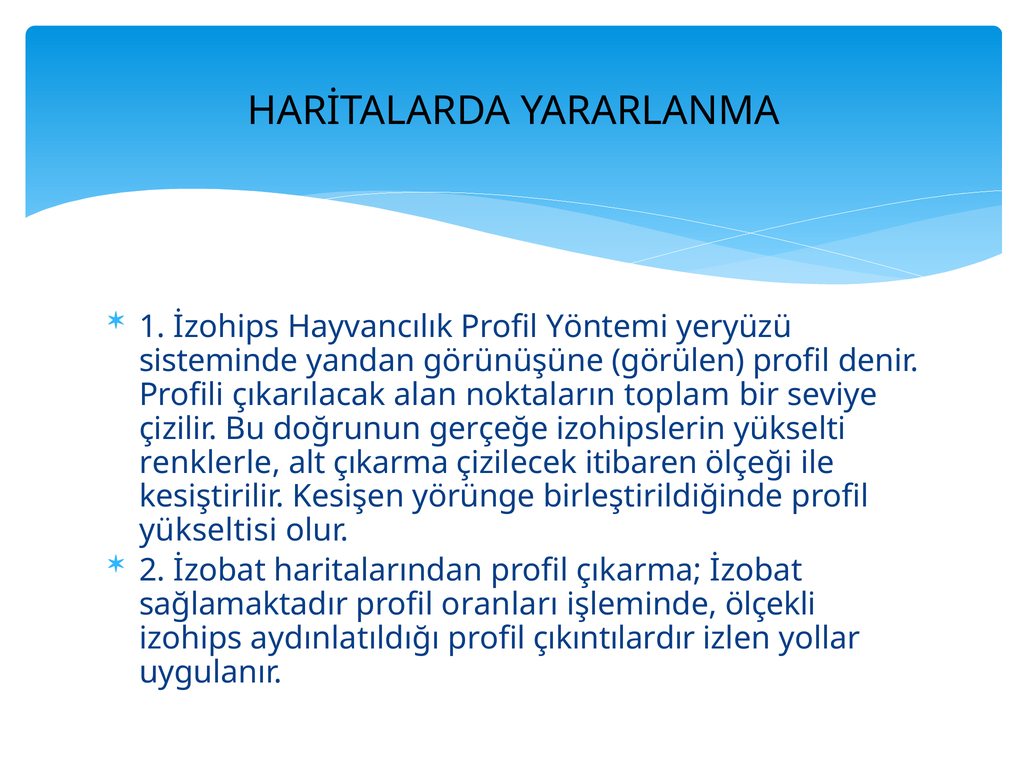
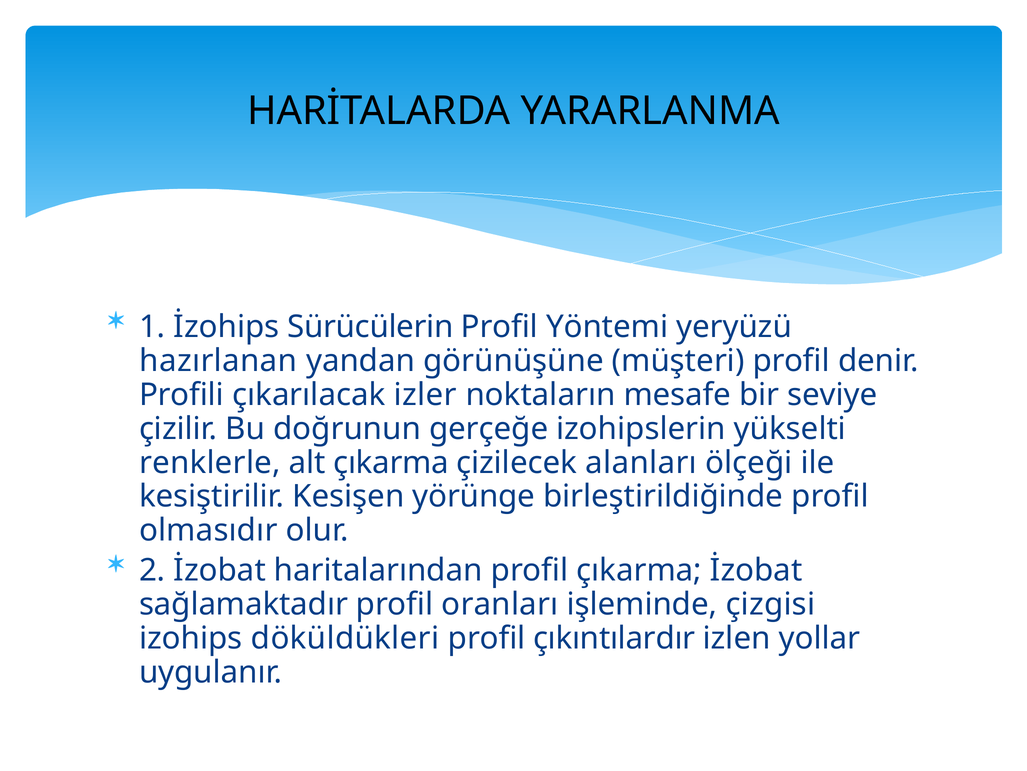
Hayvancılık: Hayvancılık -> Sürücülerin (370, 327)
sisteminde: sisteminde -> hazırlanan (218, 361)
görülen: görülen -> müşteri (678, 361)
alan: alan -> izler (425, 394)
toplam: toplam -> mesafe (677, 394)
itibaren: itibaren -> alanları (641, 462)
yükseltisi: yükseltisi -> olmasıdır (208, 530)
ölçekli: ölçekli -> çizgisi (770, 604)
aydınlatıldığı: aydınlatıldığı -> döküldükleri (345, 638)
